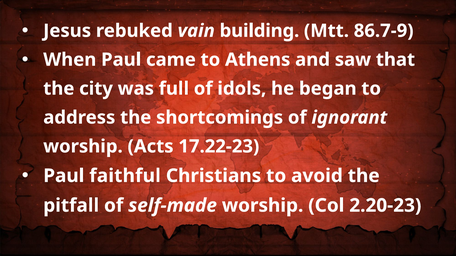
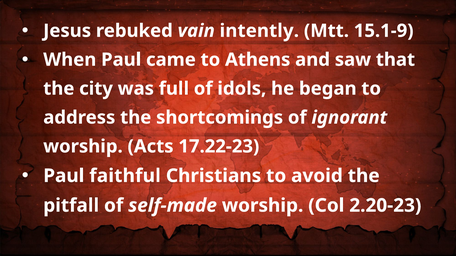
building: building -> intently (259, 31)
86.7-9: 86.7-9 -> 15.1-9 (384, 31)
